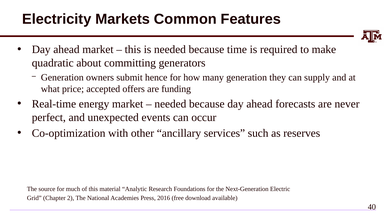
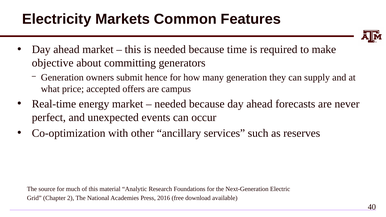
quadratic: quadratic -> objective (53, 63)
funding: funding -> campus (176, 89)
